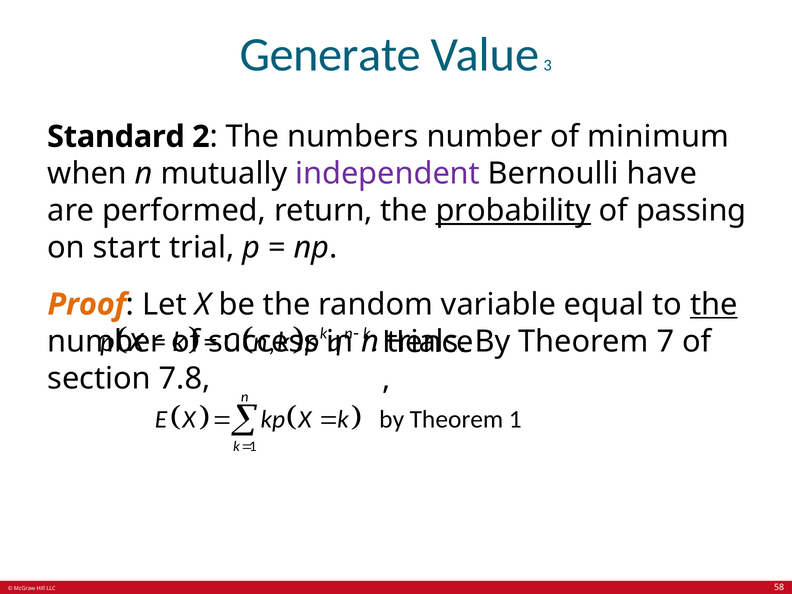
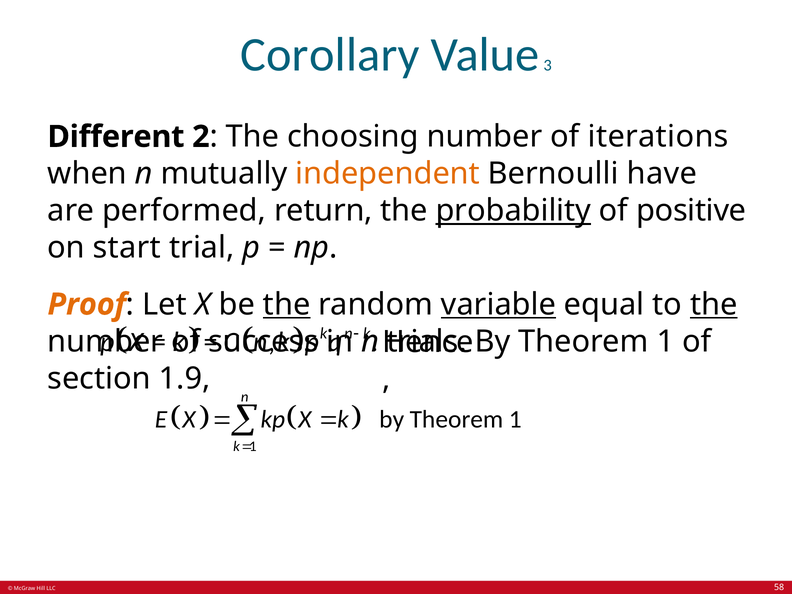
Generate: Generate -> Corollary (330, 55)
Standard: Standard -> Different (116, 137)
numbers: numbers -> choosing (353, 137)
minimum: minimum -> iterations (658, 137)
independent colour: purple -> orange (388, 174)
passing: passing -> positive (691, 211)
the underline: none -> present (287, 304)
variable underline: none -> present (498, 304)
7: 7 -> 1 (665, 341)
7.8: 7.8 -> 1.9 (185, 378)
